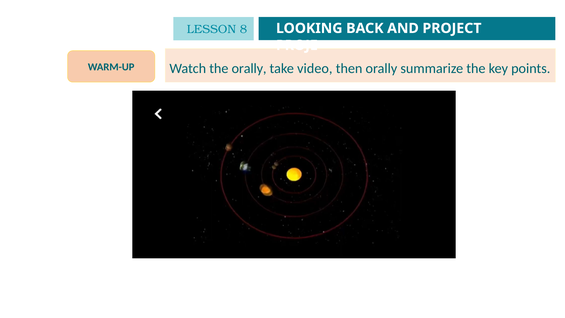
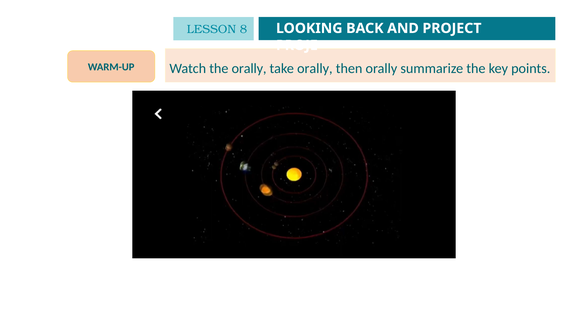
take video: video -> orally (315, 68)
